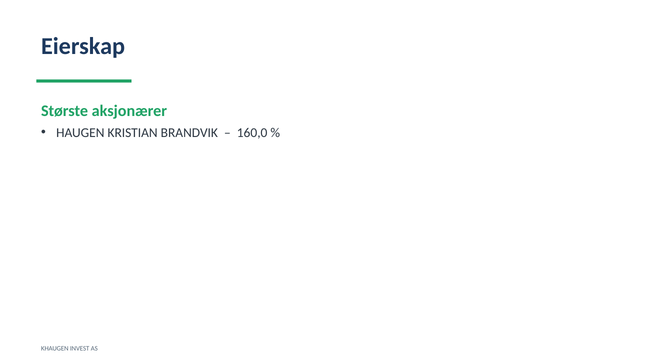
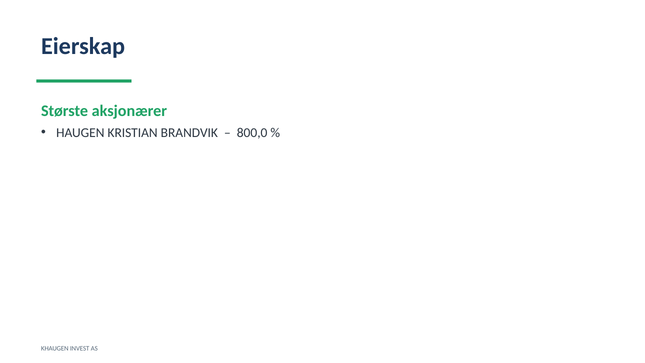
160,0: 160,0 -> 800,0 (252, 133)
